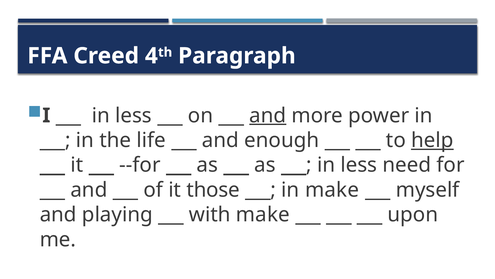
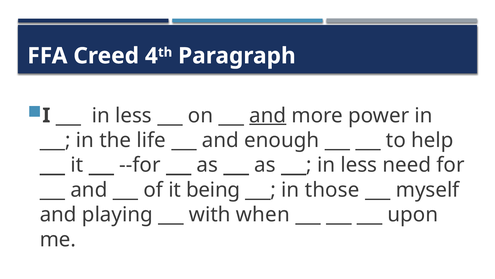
help underline: present -> none (432, 140)
those: those -> being (213, 190)
in make: make -> those (332, 190)
with make: make -> when (263, 214)
